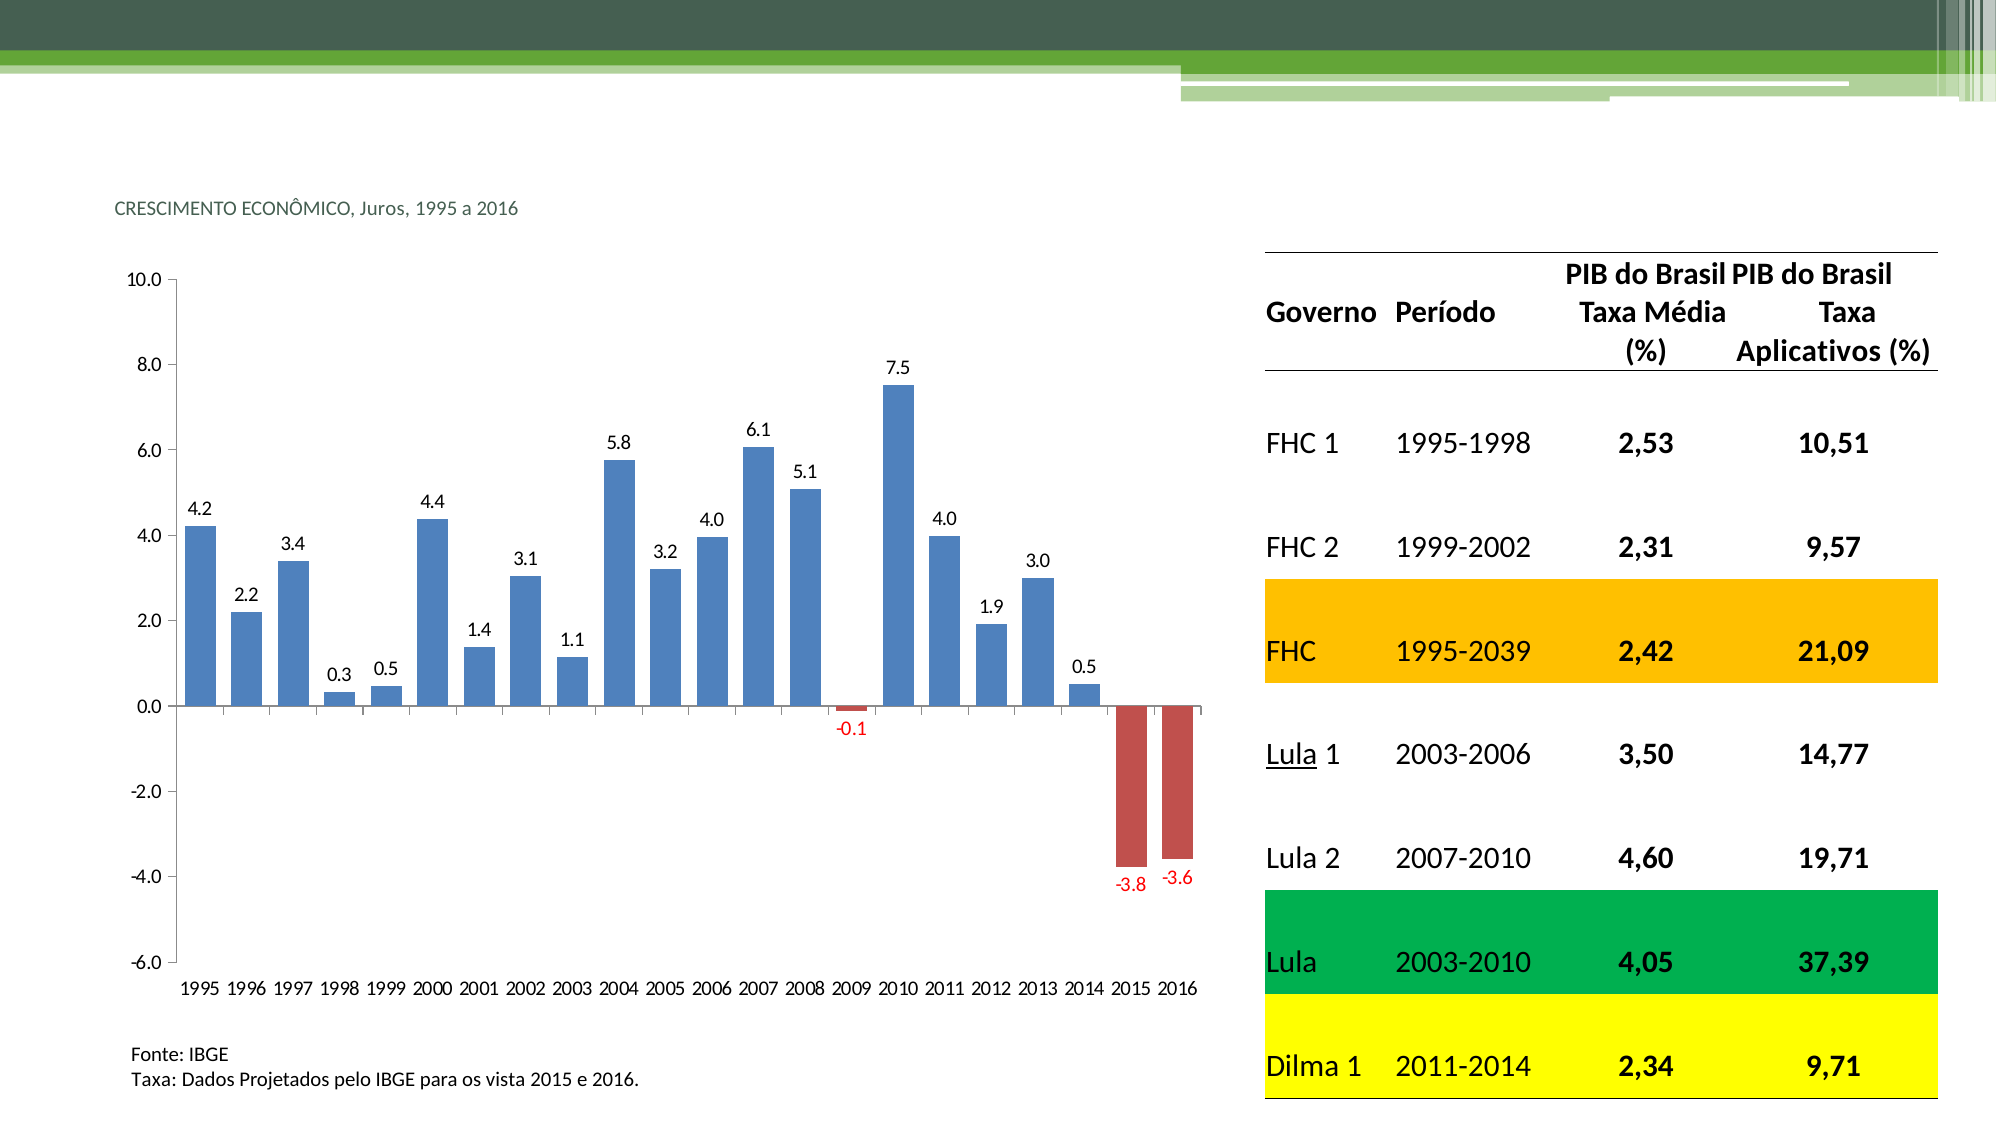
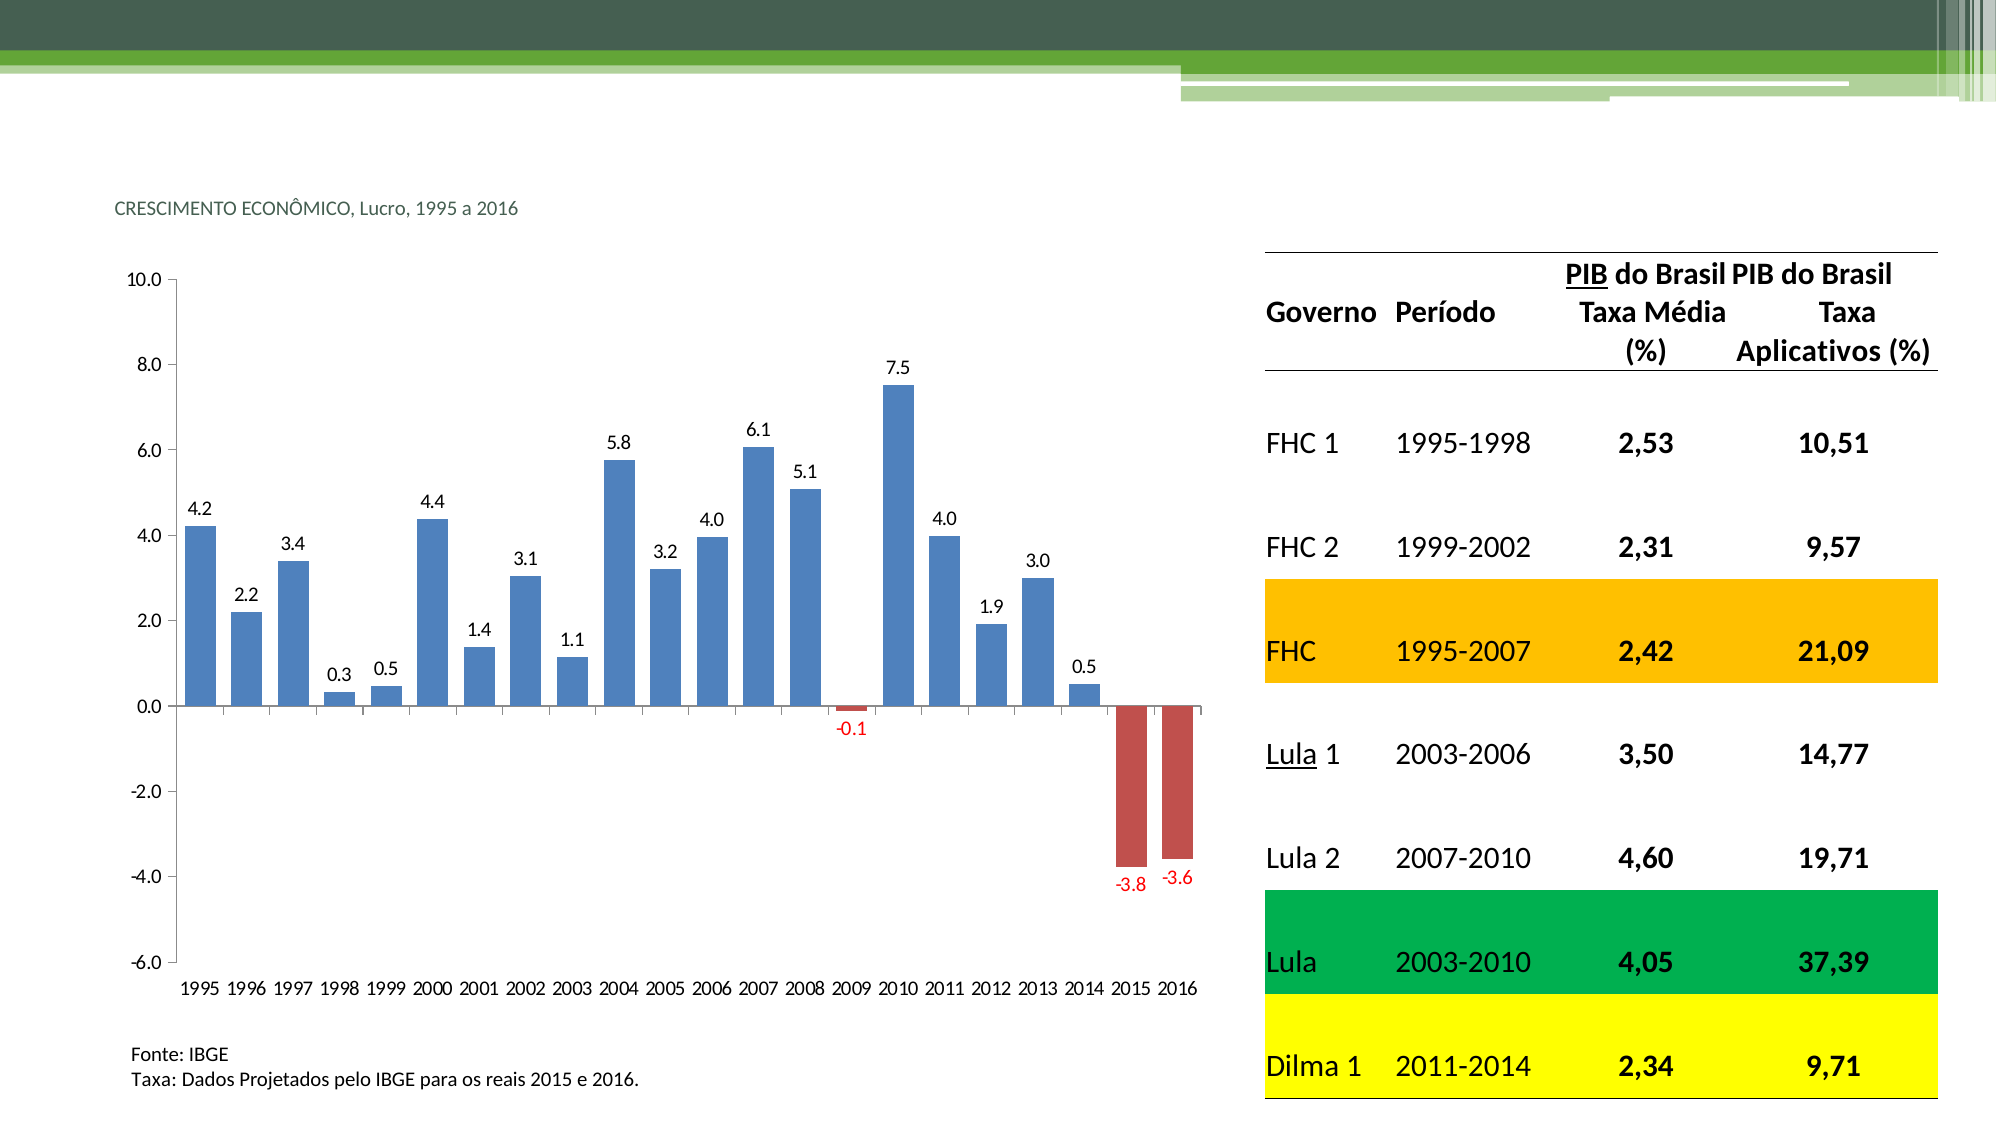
Juros: Juros -> Lucro (385, 208)
PIB underline: none -> present (1587, 274)
1995-2039: 1995-2039 -> 1995-2007 (1463, 651)
vista: vista -> reais (506, 1079)
